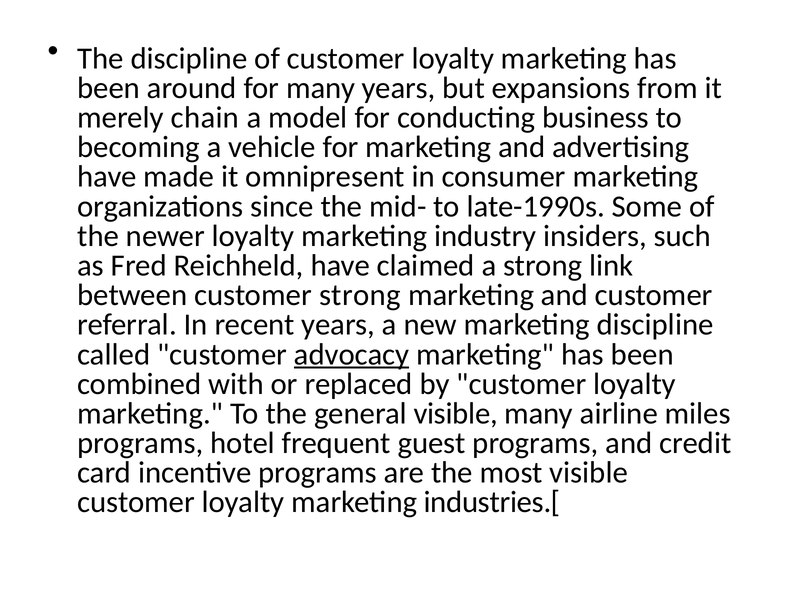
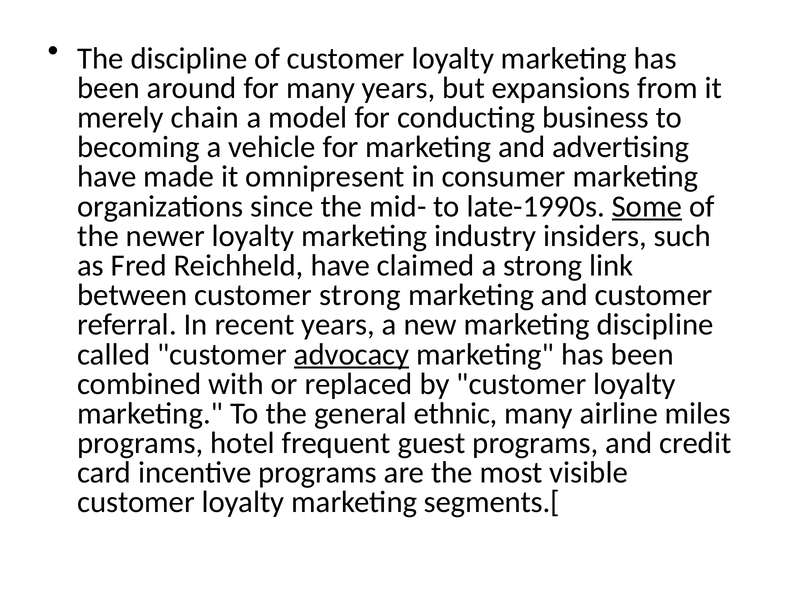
Some underline: none -> present (647, 206)
general visible: visible -> ethnic (456, 414)
industries.[: industries.[ -> segments.[ (492, 502)
